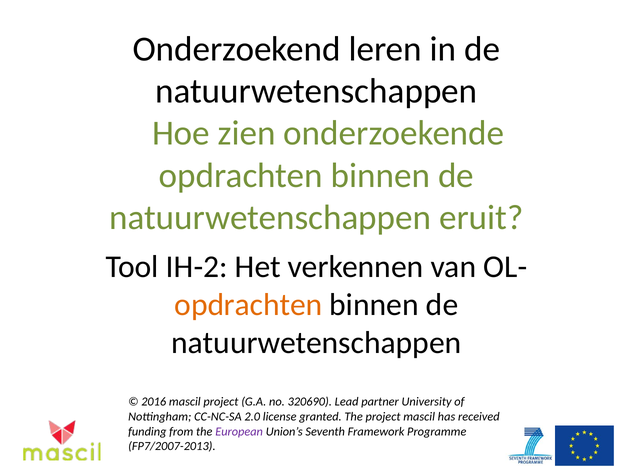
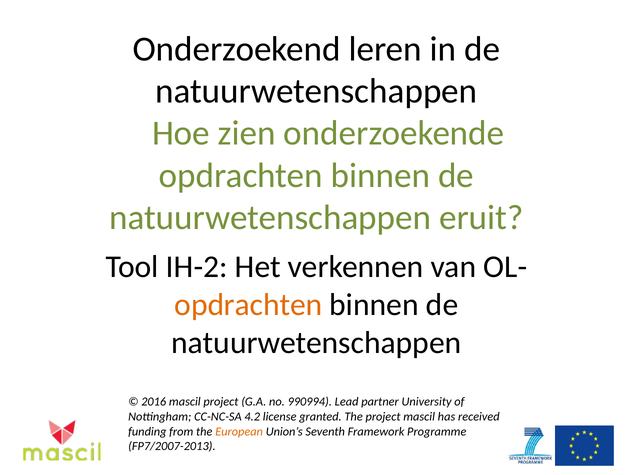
320690: 320690 -> 990994 (310, 402)
2.0: 2.0 -> 4.2 (252, 416)
European colour: purple -> orange (239, 431)
